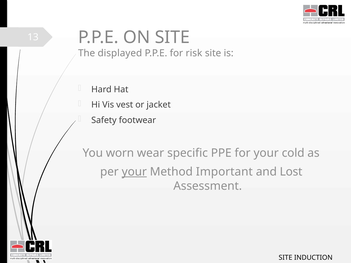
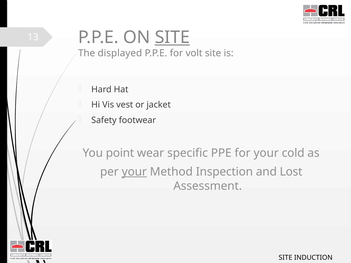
SITE underline: none -> present (172, 37)
risk: risk -> volt (194, 53)
worn: worn -> point (120, 153)
Important: Important -> Inspection (224, 172)
